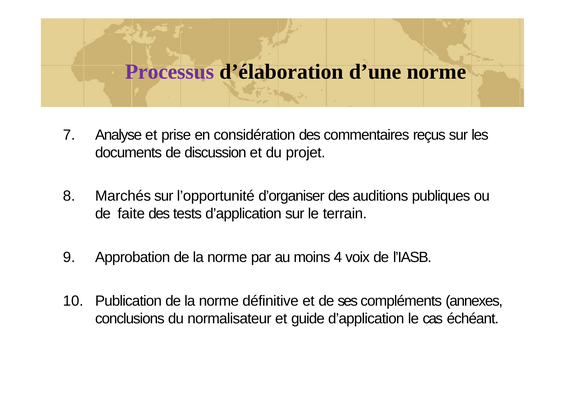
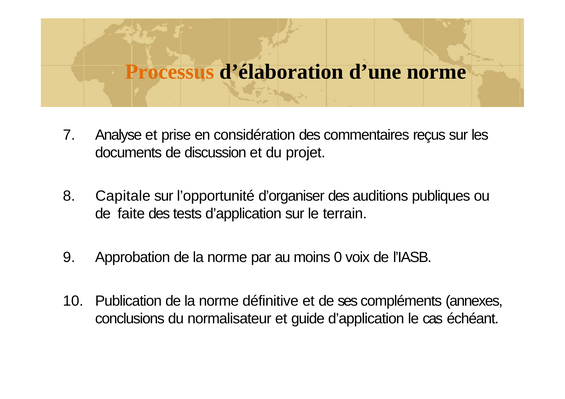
Processus colour: purple -> orange (170, 72)
Marchés: Marchés -> Capitale (123, 196)
4: 4 -> 0 (338, 257)
